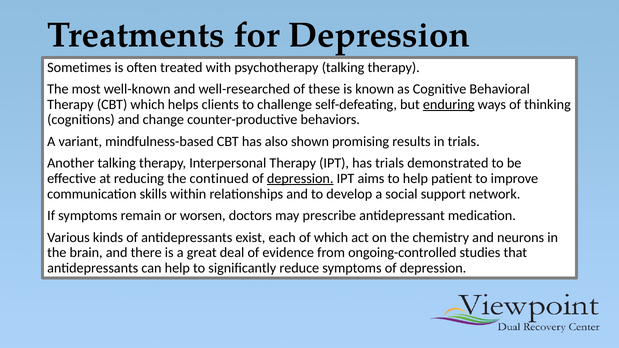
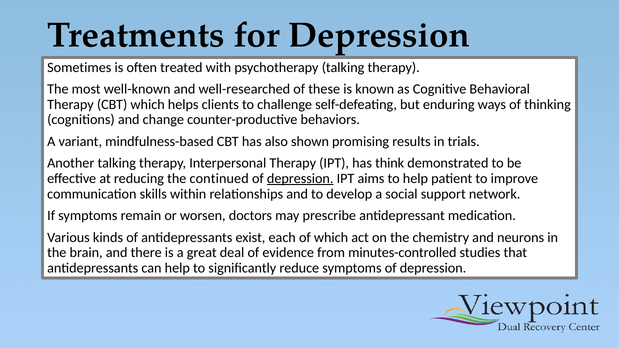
enduring underline: present -> none (449, 104)
has trials: trials -> think (390, 163)
ongoing-controlled: ongoing-controlled -> minutes-controlled (402, 253)
